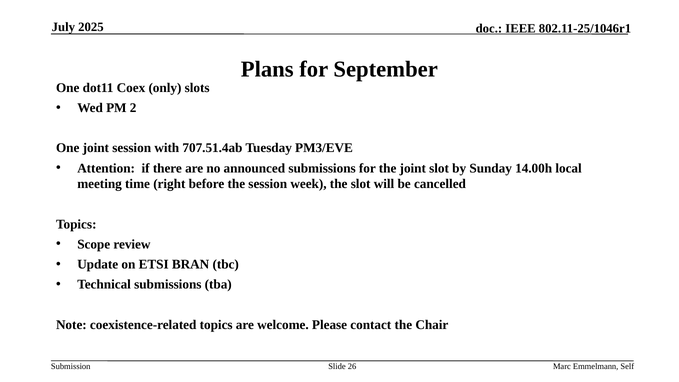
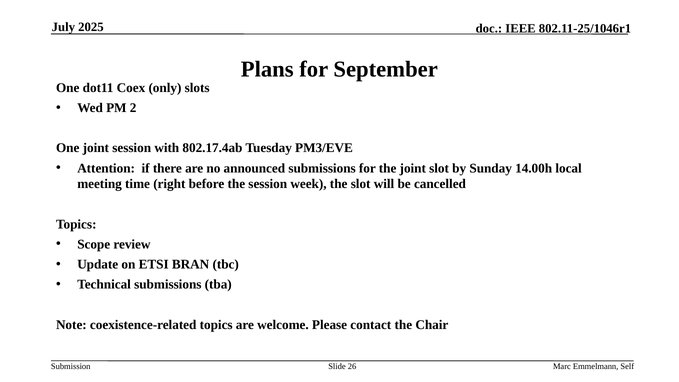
707.51.4ab: 707.51.4ab -> 802.17.4ab (212, 148)
